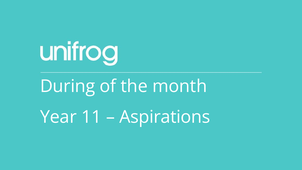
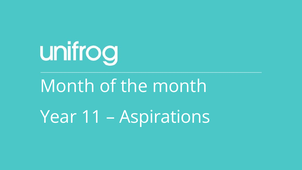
During: During -> Month (67, 86)
